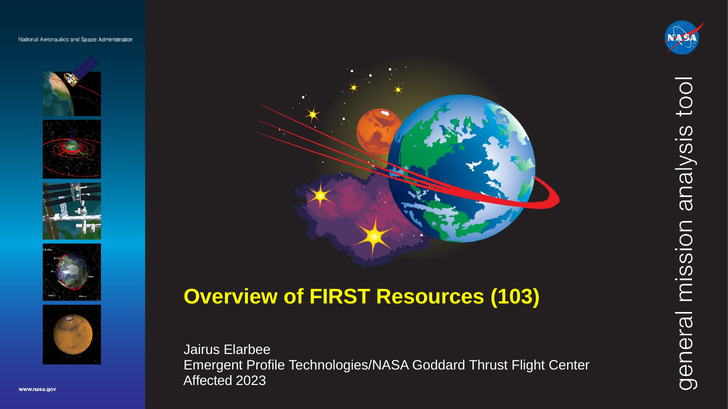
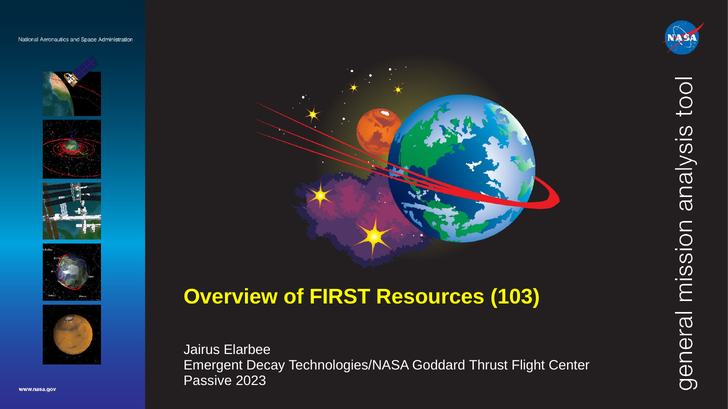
Profile: Profile -> Decay (266, 366)
Affected: Affected -> Passive (208, 381)
